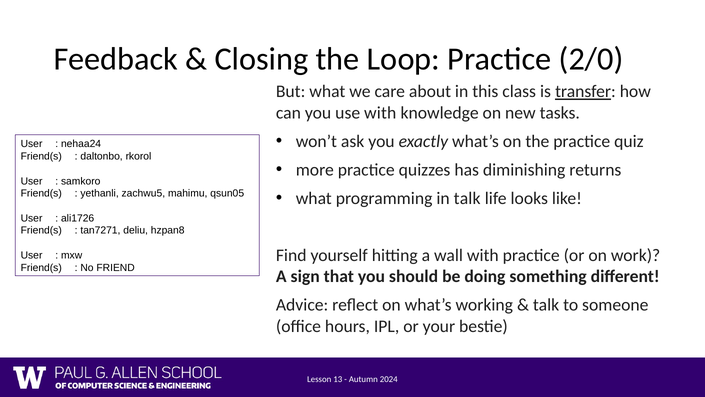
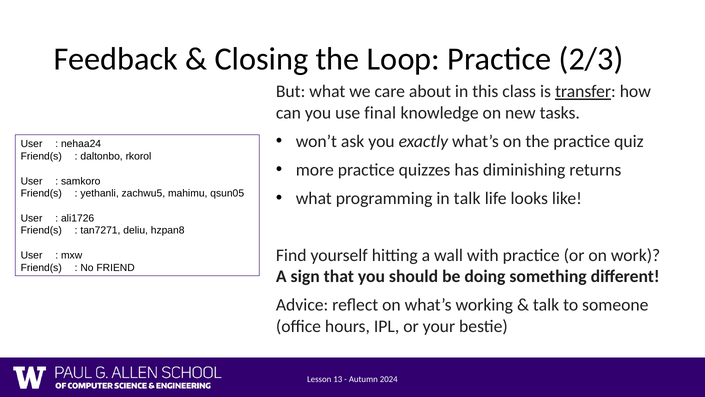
2/0: 2/0 -> 2/3 (591, 59)
use with: with -> final (380, 113)
